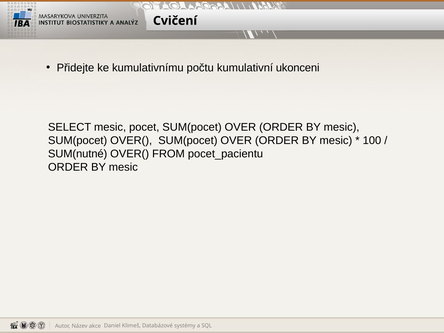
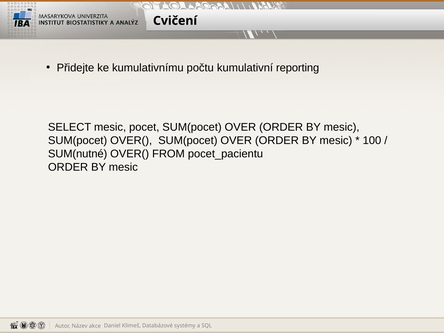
ukonceni: ukonceni -> reporting (298, 68)
